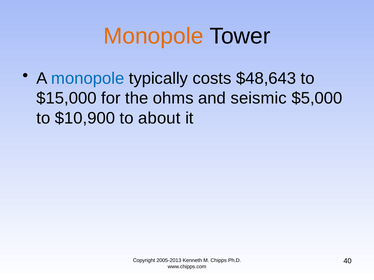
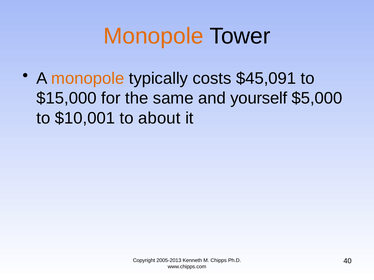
monopole colour: blue -> orange (88, 78)
$48,643: $48,643 -> $45,091 (266, 78)
ohms: ohms -> same (173, 98)
seismic: seismic -> yourself (259, 98)
$10,900: $10,900 -> $10,001 (85, 118)
